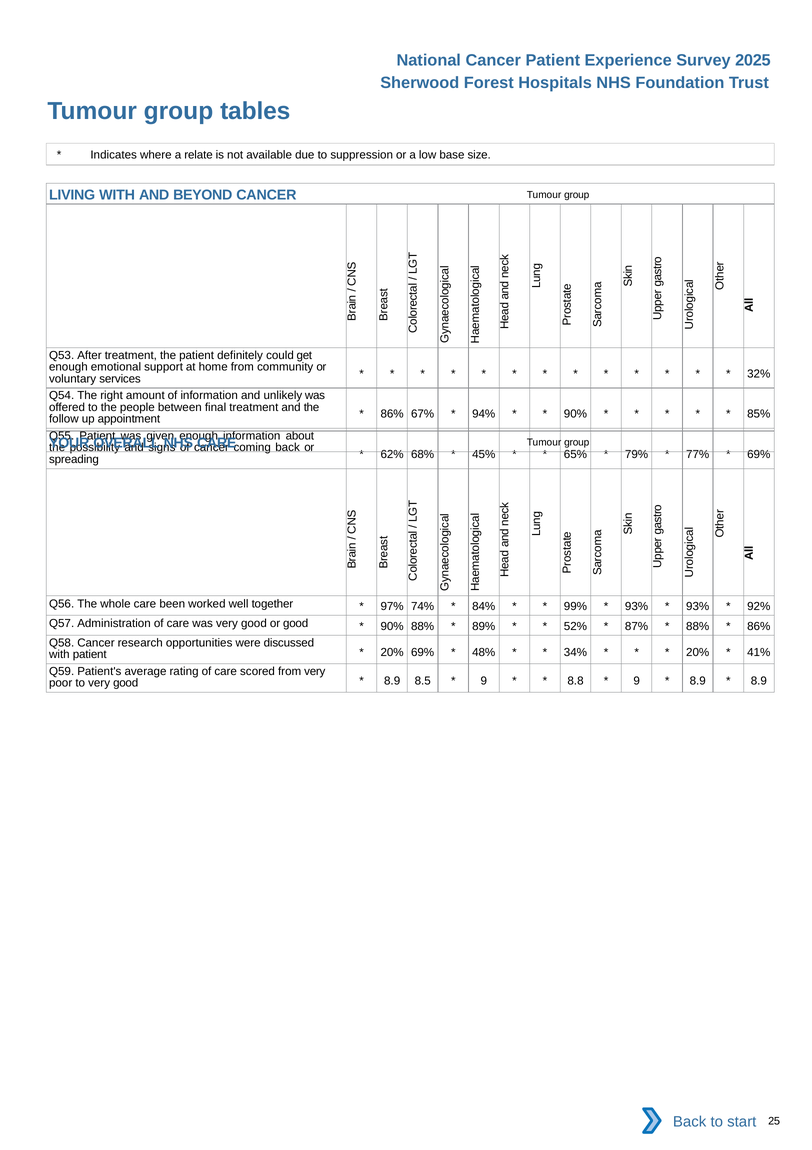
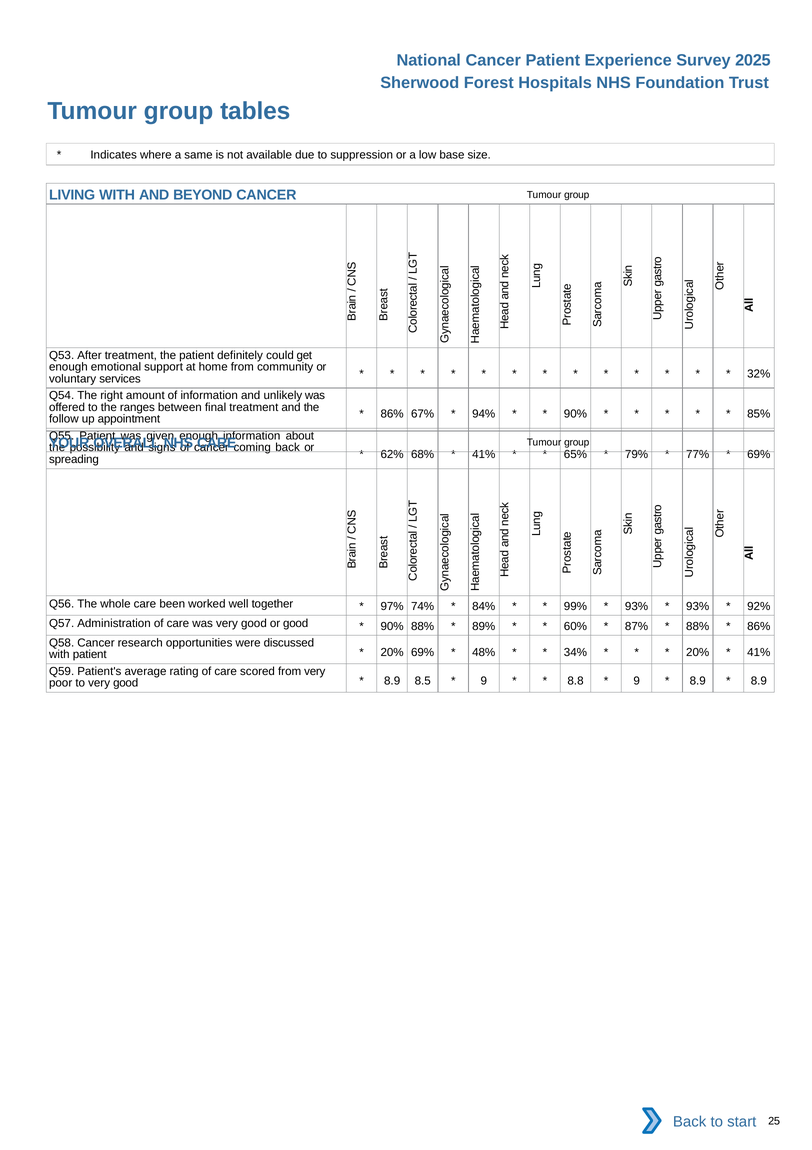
relate: relate -> same (198, 155)
people: people -> ranges (137, 407)
45%: 45% -> 41% (484, 454)
52%: 52% -> 60% (575, 626)
